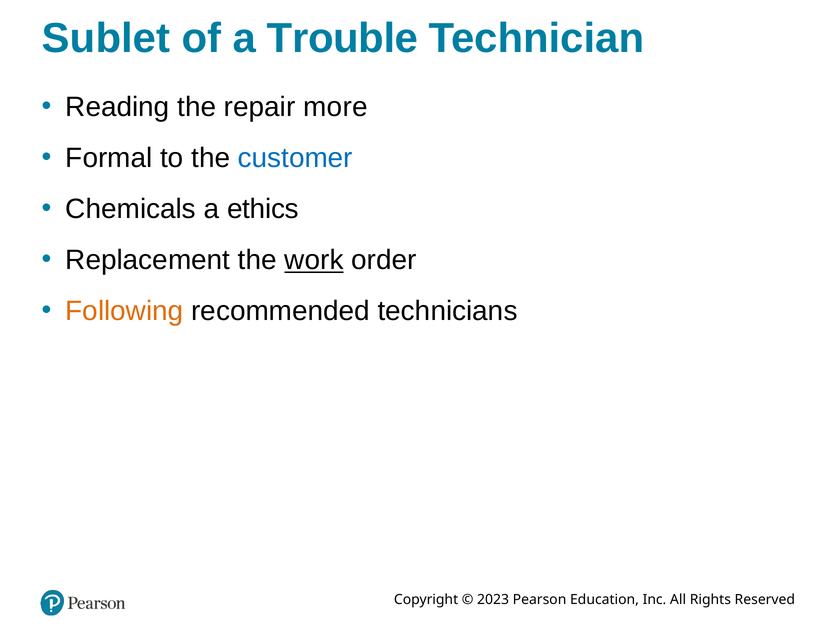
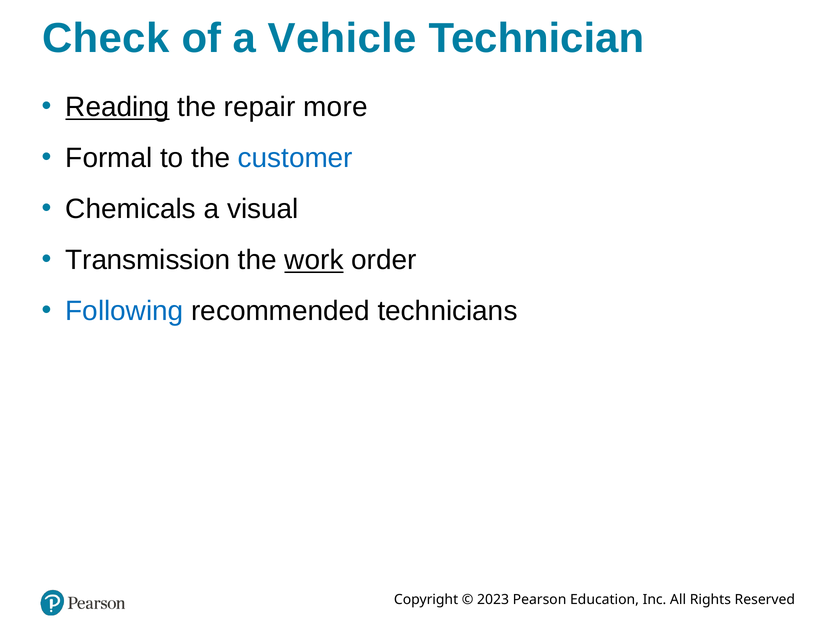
Sublet: Sublet -> Check (106, 38)
Trouble: Trouble -> Vehicle (342, 38)
Reading underline: none -> present (117, 107)
ethics: ethics -> visual (263, 209)
Replacement: Replacement -> Transmission (148, 260)
Following colour: orange -> blue (124, 311)
